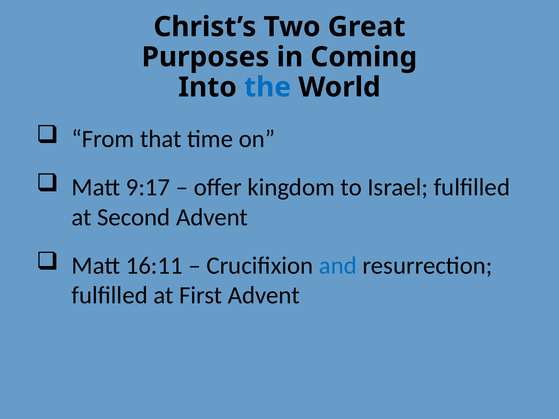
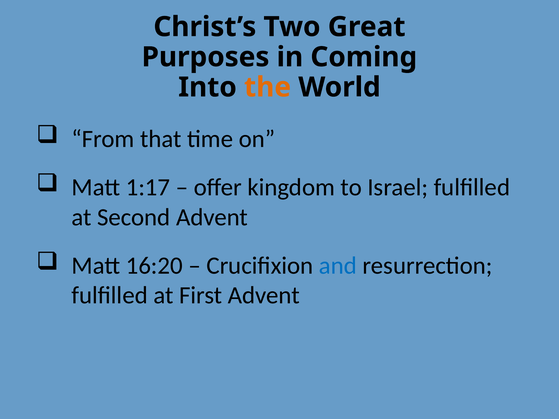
the colour: blue -> orange (268, 87)
9:17: 9:17 -> 1:17 (148, 187)
16:11: 16:11 -> 16:20 (154, 266)
